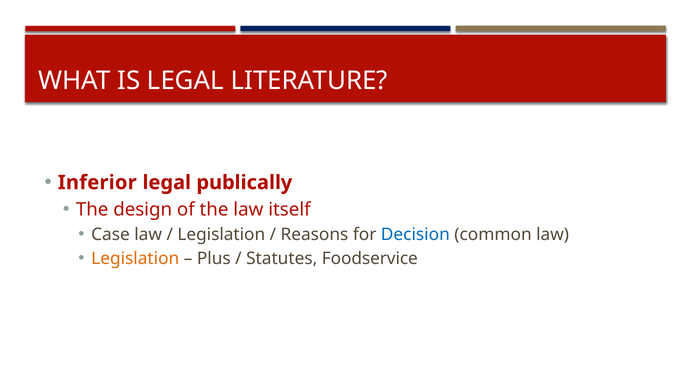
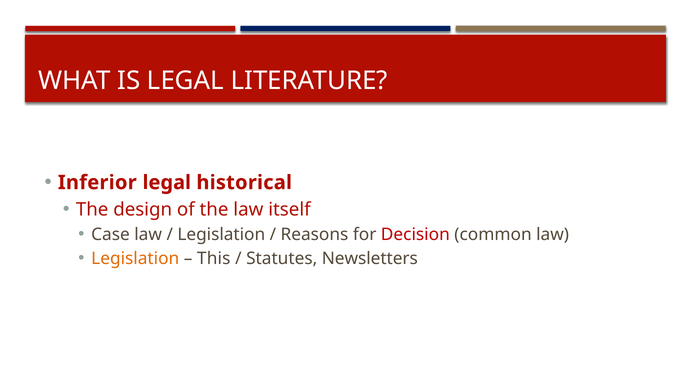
publically: publically -> historical (244, 183)
Decision colour: blue -> red (415, 235)
Plus: Plus -> This (214, 259)
Foodservice: Foodservice -> Newsletters (370, 259)
